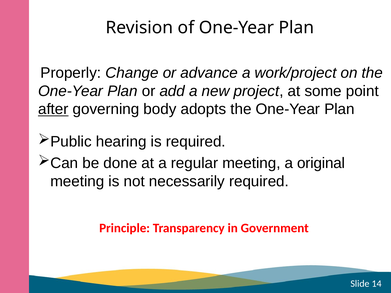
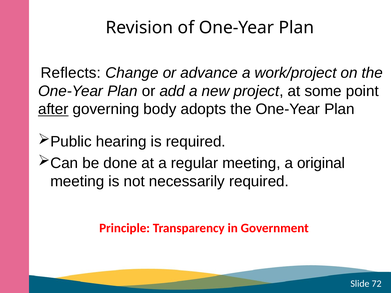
Properly: Properly -> Reflects (71, 73)
14: 14 -> 72 (377, 284)
